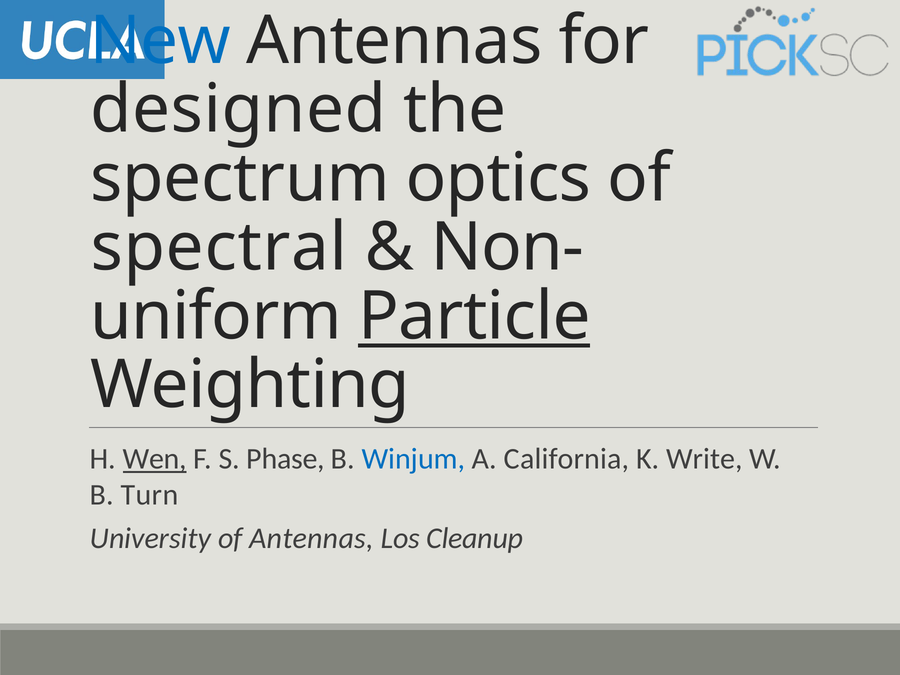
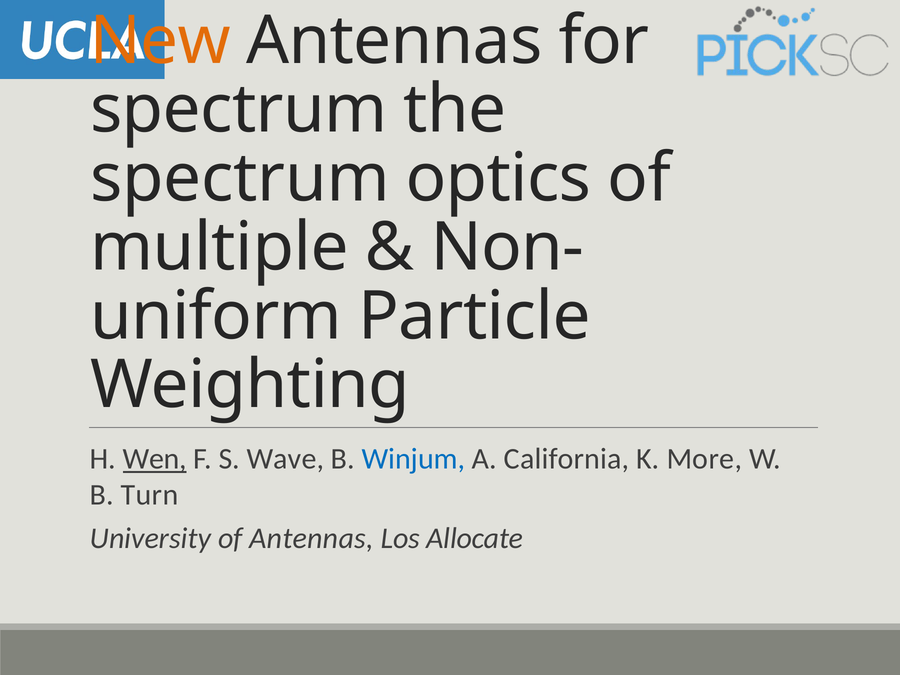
New colour: blue -> orange (160, 41)
designed: designed -> spectrum (239, 110)
spectral: spectral -> multiple (219, 247)
Particle underline: present -> none (474, 316)
Phase: Phase -> Wave (285, 459)
Write: Write -> More (704, 459)
Cleanup: Cleanup -> Allocate (475, 538)
